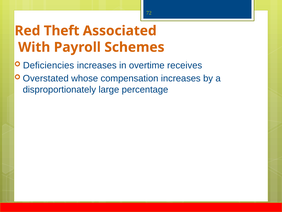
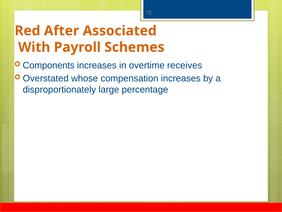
Theft: Theft -> After (62, 31)
Deficiencies: Deficiencies -> Components (49, 65)
